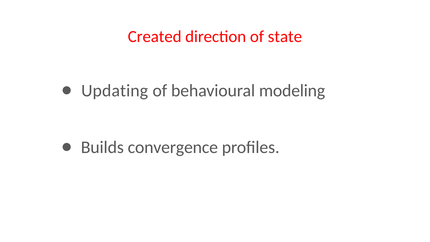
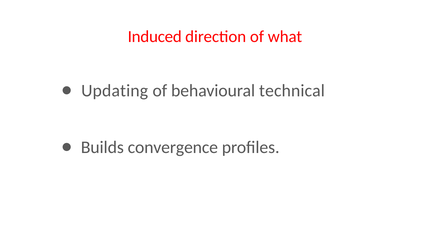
Created: Created -> Induced (155, 37)
state: state -> what (285, 37)
modeling: modeling -> technical (292, 91)
